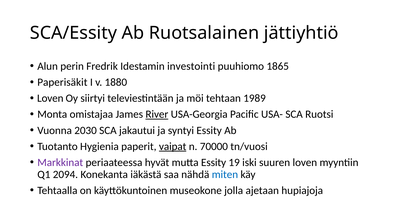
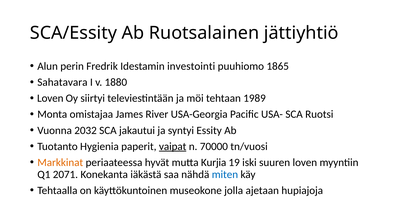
Paperisäkit: Paperisäkit -> Sahatavara (62, 82)
River underline: present -> none (157, 114)
2030: 2030 -> 2032 (86, 130)
Markkinat colour: purple -> orange (60, 163)
mutta Essity: Essity -> Kurjia (214, 163)
2094: 2094 -> 2071 (65, 174)
